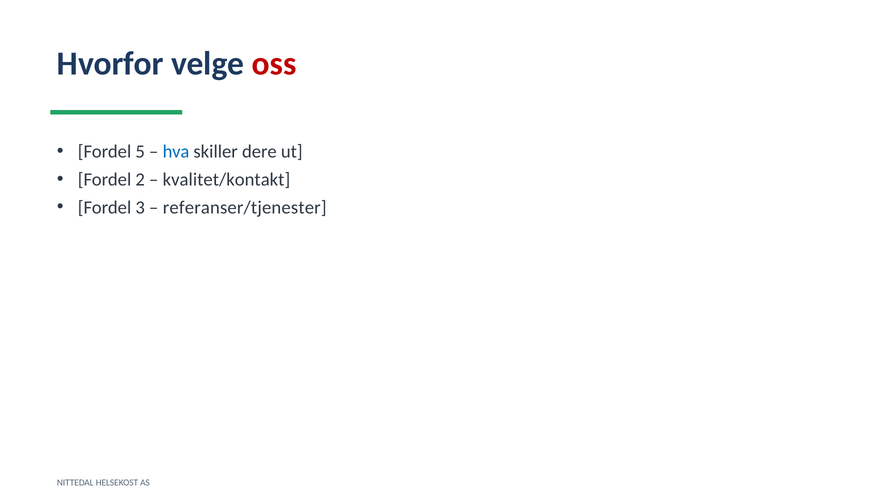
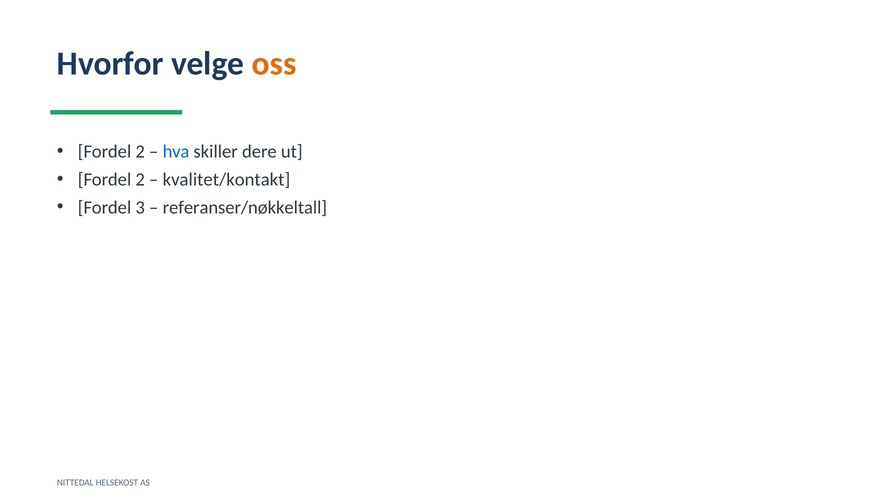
oss colour: red -> orange (274, 64)
5: 5 -> 2 (140, 151)
referanser/tjenester: referanser/tjenester -> referanser/nøkkeltall (245, 207)
